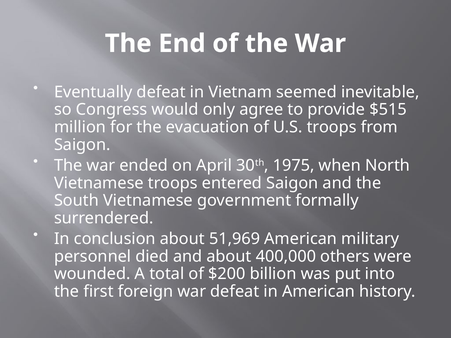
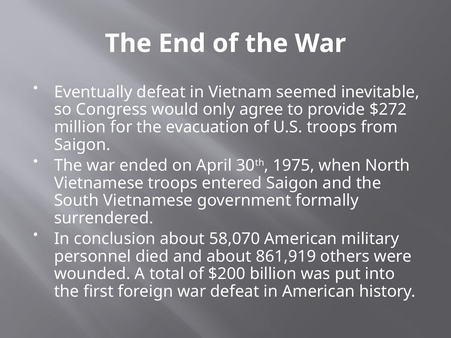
$515: $515 -> $272 (388, 110)
51,969: 51,969 -> 58,070 (235, 239)
400,000: 400,000 -> 861,919 (286, 257)
